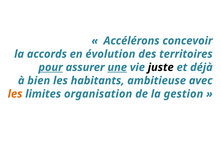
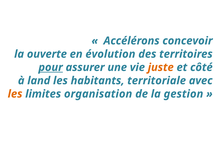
accords: accords -> ouverte (47, 54)
une underline: present -> none (117, 67)
juste colour: black -> orange (161, 67)
déjà: déjà -> côté (201, 67)
bien: bien -> land (39, 80)
ambitieuse: ambitieuse -> territoriale (157, 80)
